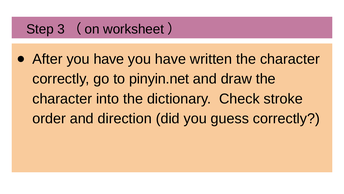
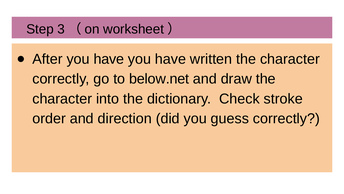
pinyin.net: pinyin.net -> below.net (159, 79)
